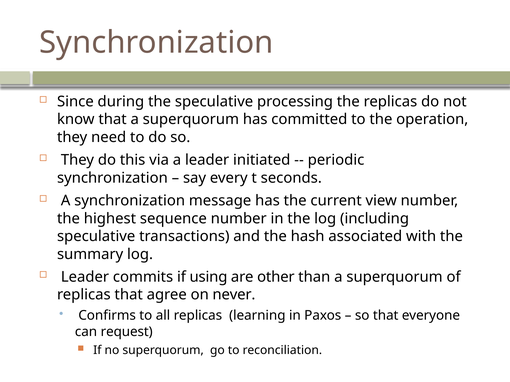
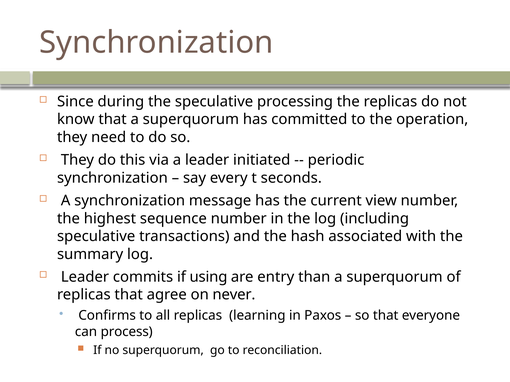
other: other -> entry (276, 277)
request: request -> process (127, 332)
